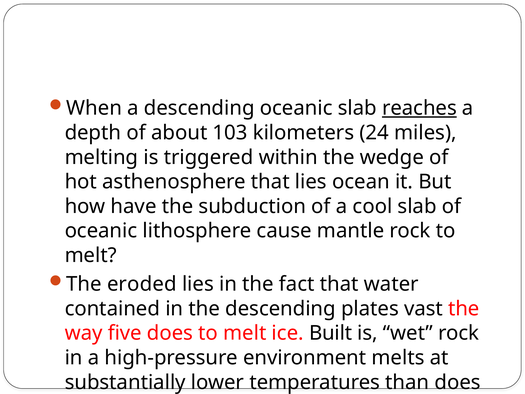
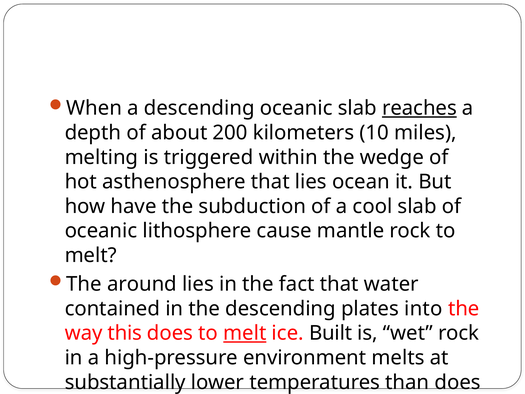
103: 103 -> 200 (230, 133)
24: 24 -> 10 (374, 133)
eroded: eroded -> around (142, 284)
vast: vast -> into (423, 308)
five: five -> this (125, 333)
melt underline: none -> present (245, 333)
